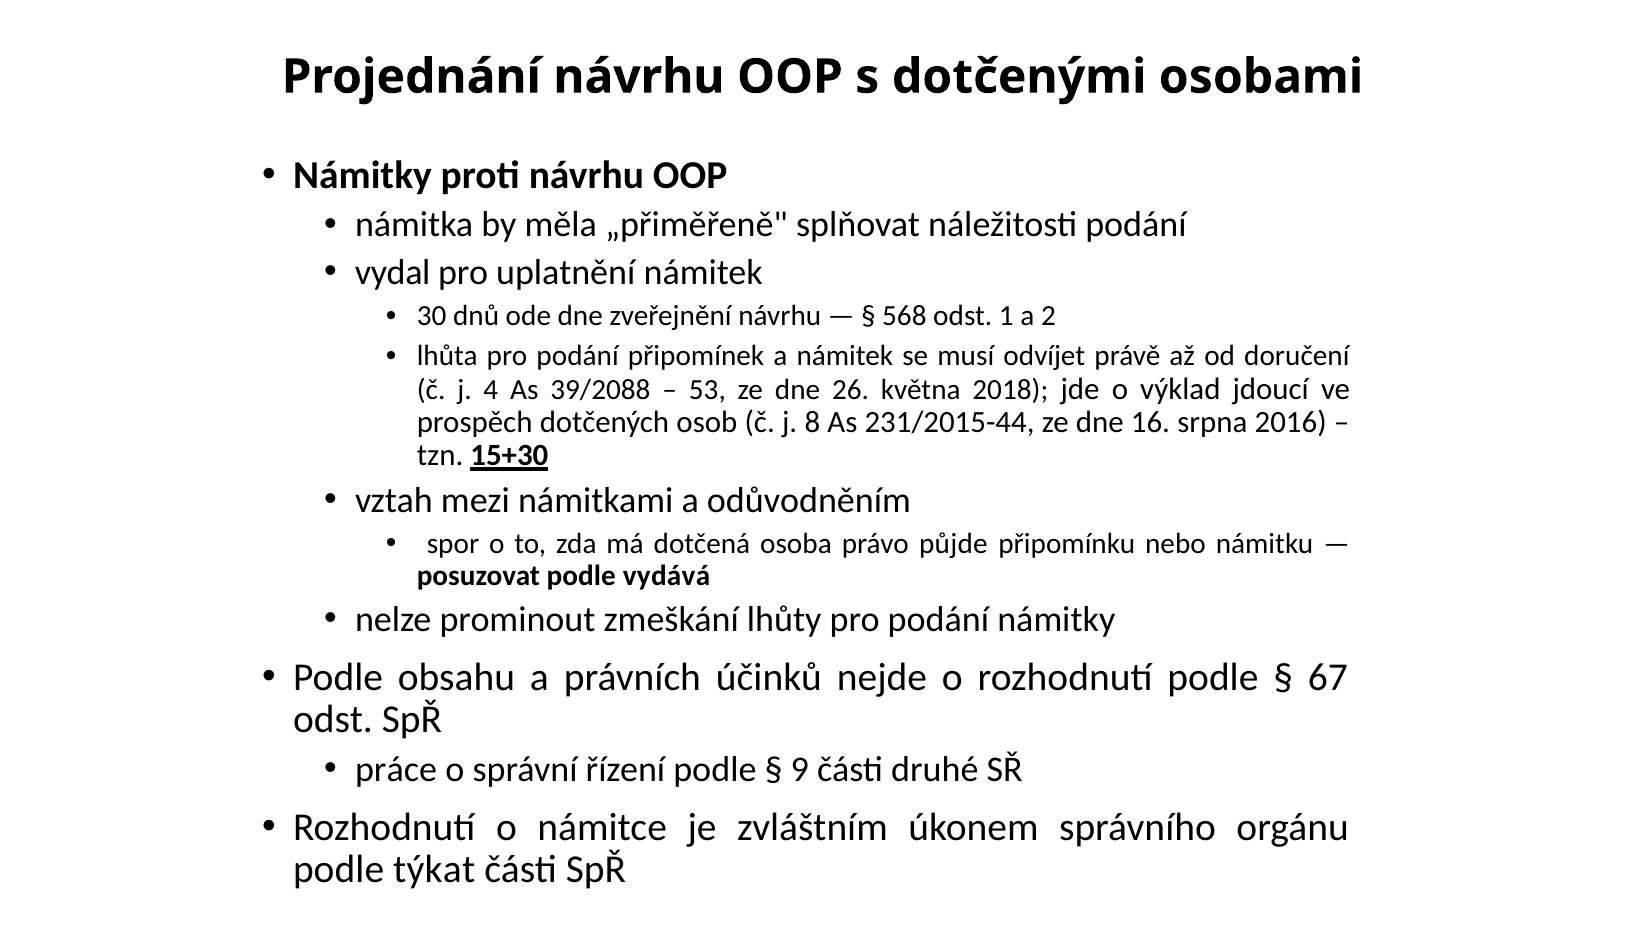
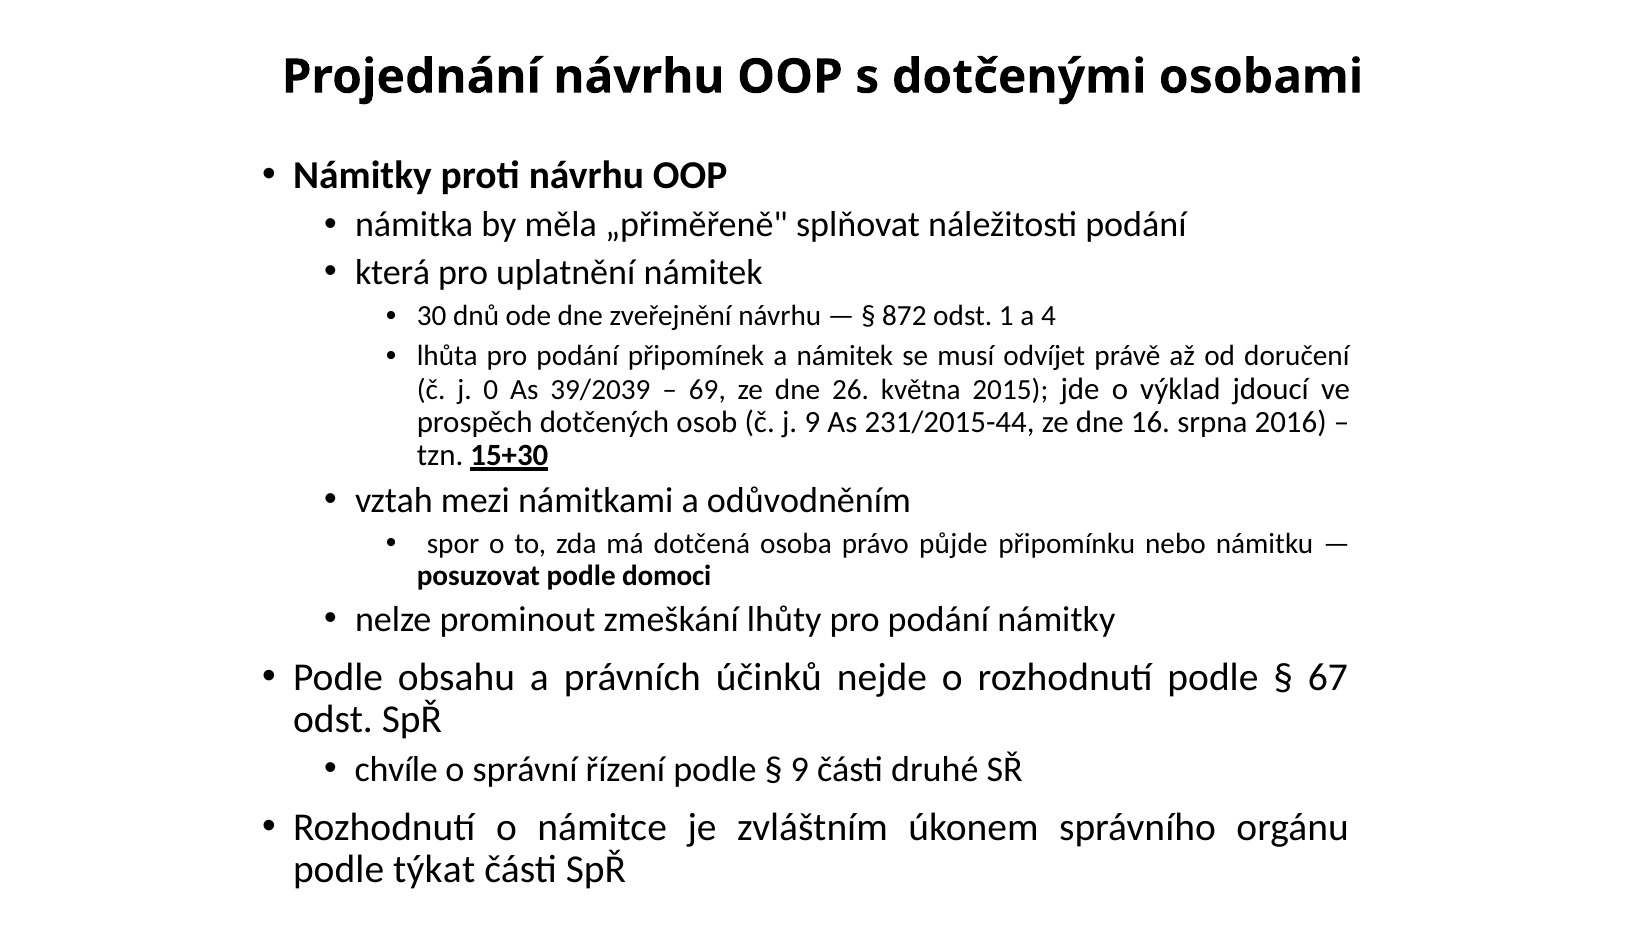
vydal: vydal -> která (393, 273)
568: 568 -> 872 (904, 316)
2: 2 -> 4 (1048, 316)
4: 4 -> 0 (491, 390)
39/2088: 39/2088 -> 39/2039 (600, 390)
53: 53 -> 69 (707, 390)
2018: 2018 -> 2015 (1010, 390)
j 8: 8 -> 9 (812, 422)
vydává: vydává -> domoci (667, 576)
práce: práce -> chvíle (396, 770)
